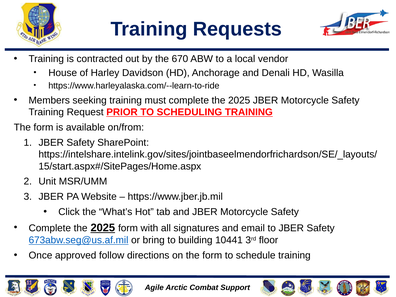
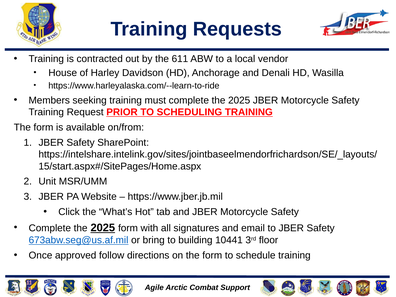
670: 670 -> 611 (180, 59)
